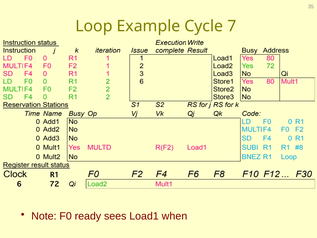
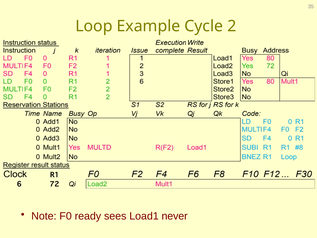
7: 7 -> 2 (232, 26)
when: when -> never (175, 216)
